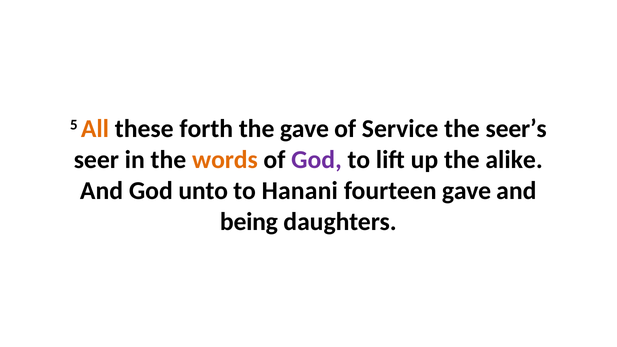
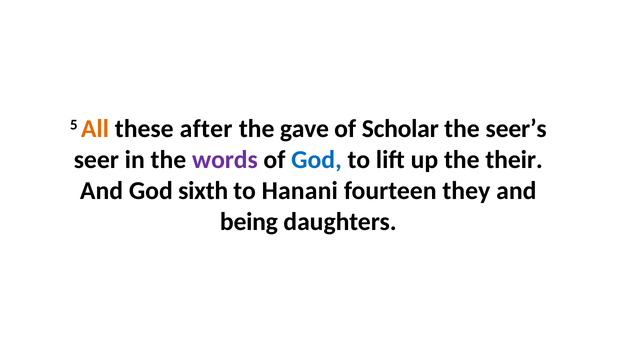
forth: forth -> after (206, 129)
Service: Service -> Scholar (400, 129)
words colour: orange -> purple (225, 160)
God colour: purple -> blue (316, 160)
alike: alike -> their (514, 160)
unto: unto -> sixth (203, 191)
fourteen gave: gave -> they (466, 191)
